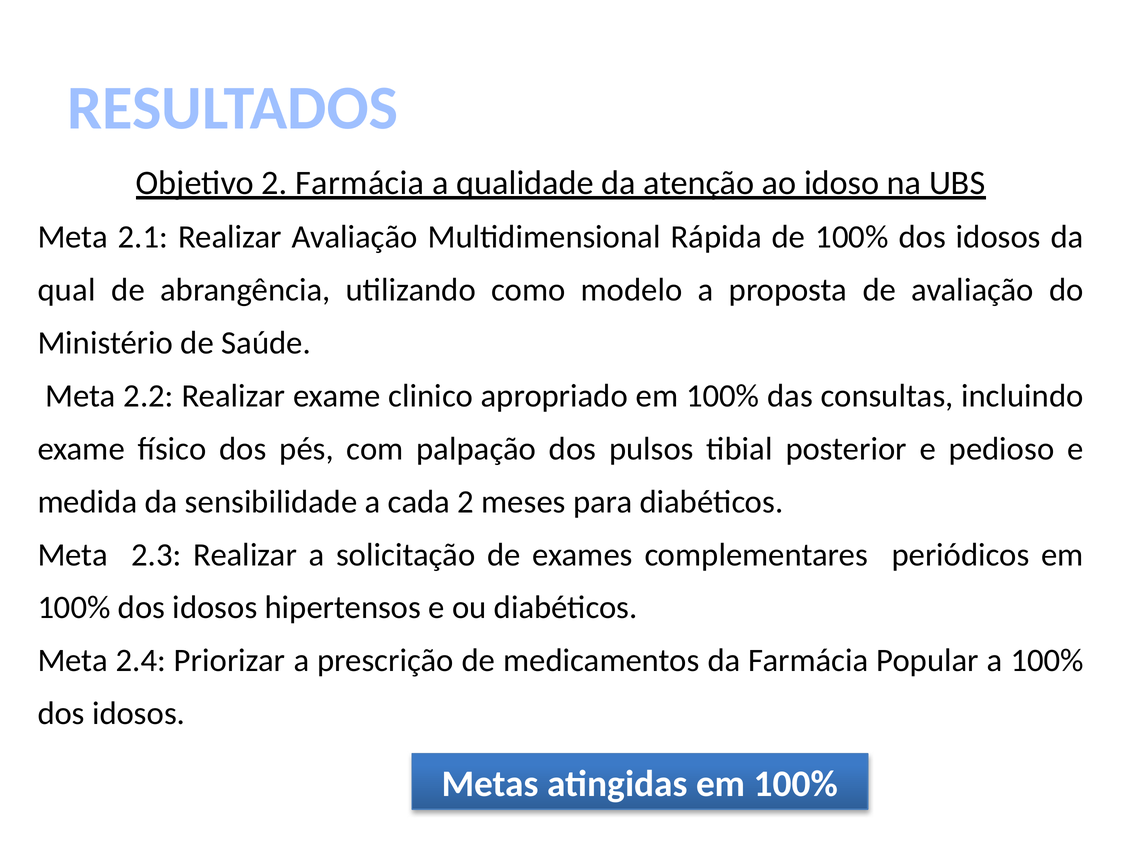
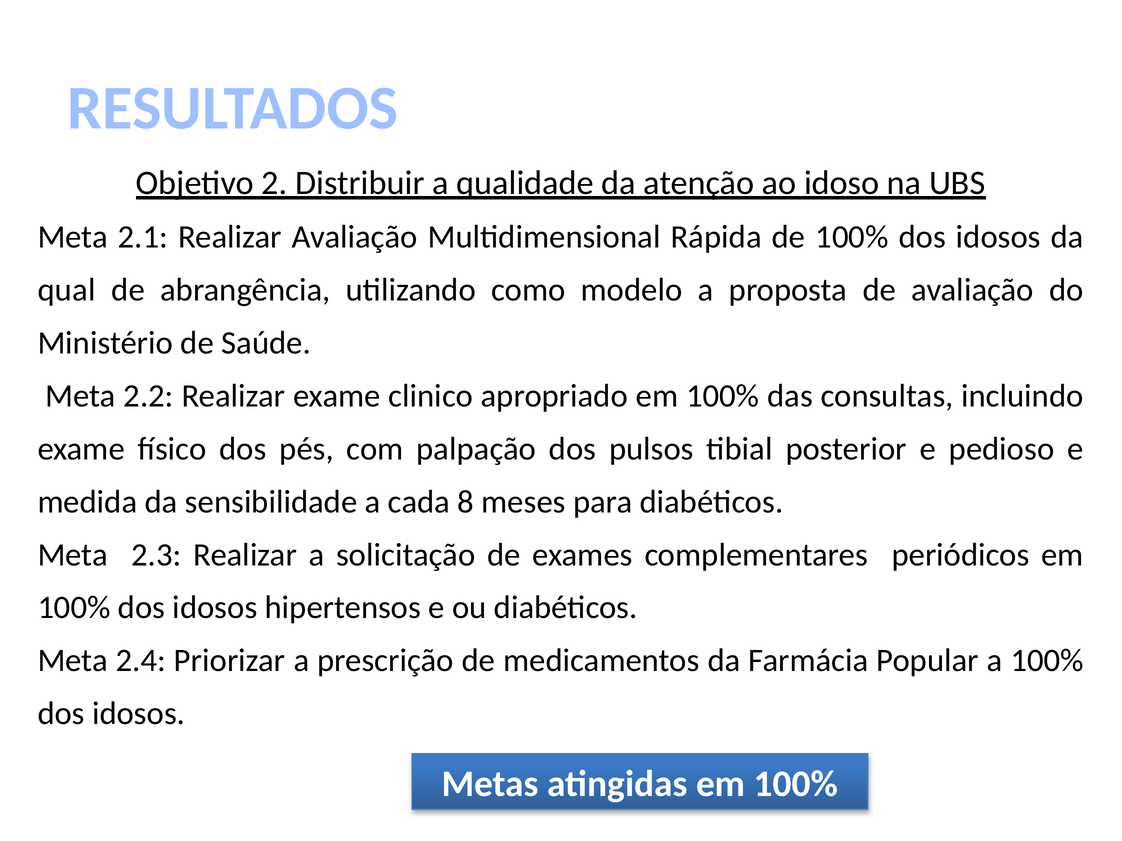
2 Farmácia: Farmácia -> Distribuir (360, 183)
cada 2: 2 -> 8 (466, 502)
